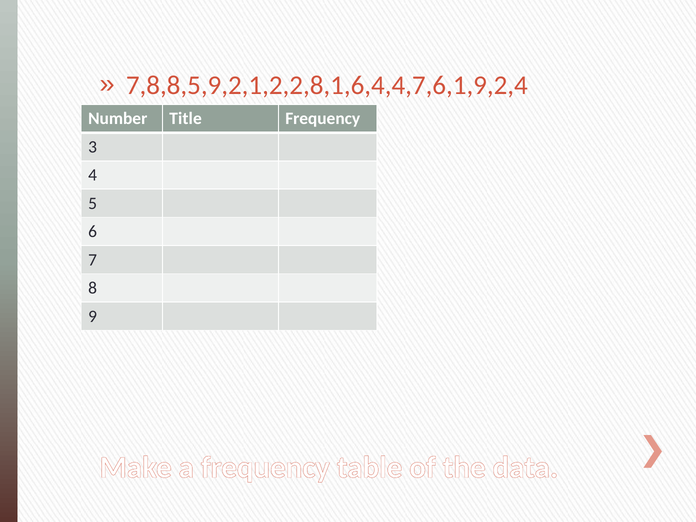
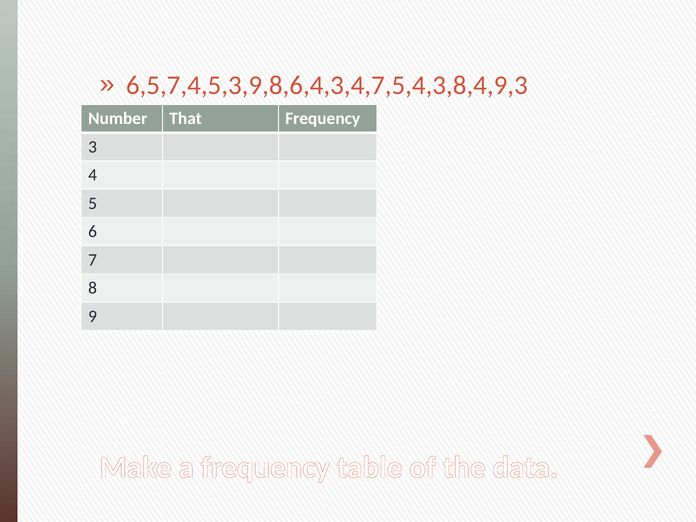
7,8,8,5,9,2,1,2,2,8,1,6,4,4,7,6,1,9,2,4: 7,8,8,5,9,2,1,2,2,8,1,6,4,4,7,6,1,9,2,4 -> 6,5,7,4,5,3,9,8,6,4,3,4,7,5,4,3,8,4,9,3 (327, 85)
Title: Title -> That (186, 119)
